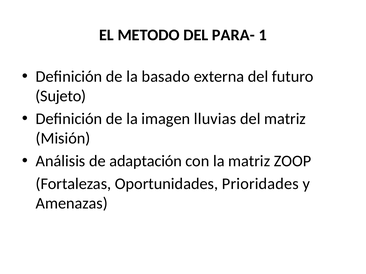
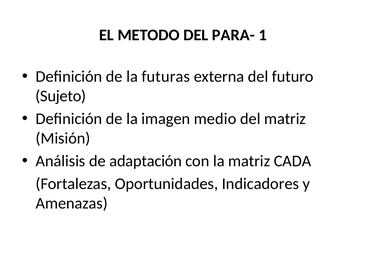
basado: basado -> futuras (166, 77)
lluvias: lluvias -> medio (215, 119)
ZOOP: ZOOP -> CADA (293, 161)
Prioridades: Prioridades -> Indicadores (260, 184)
